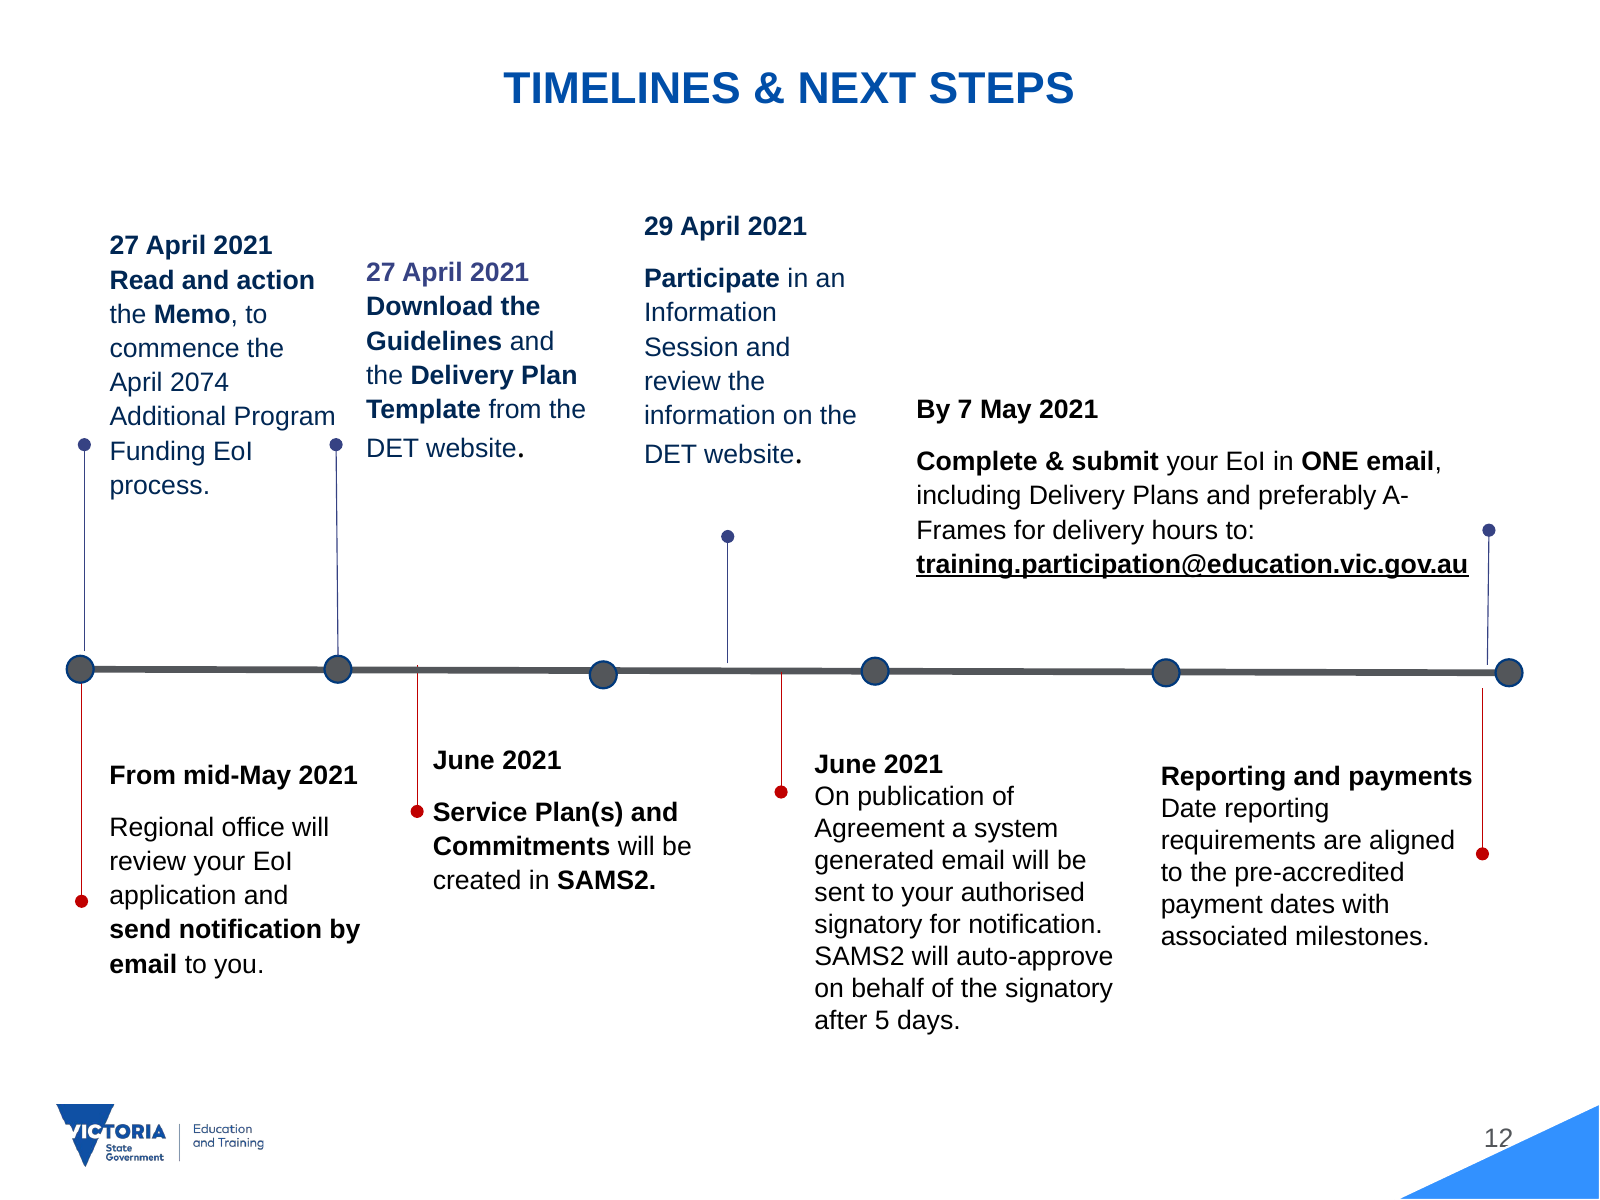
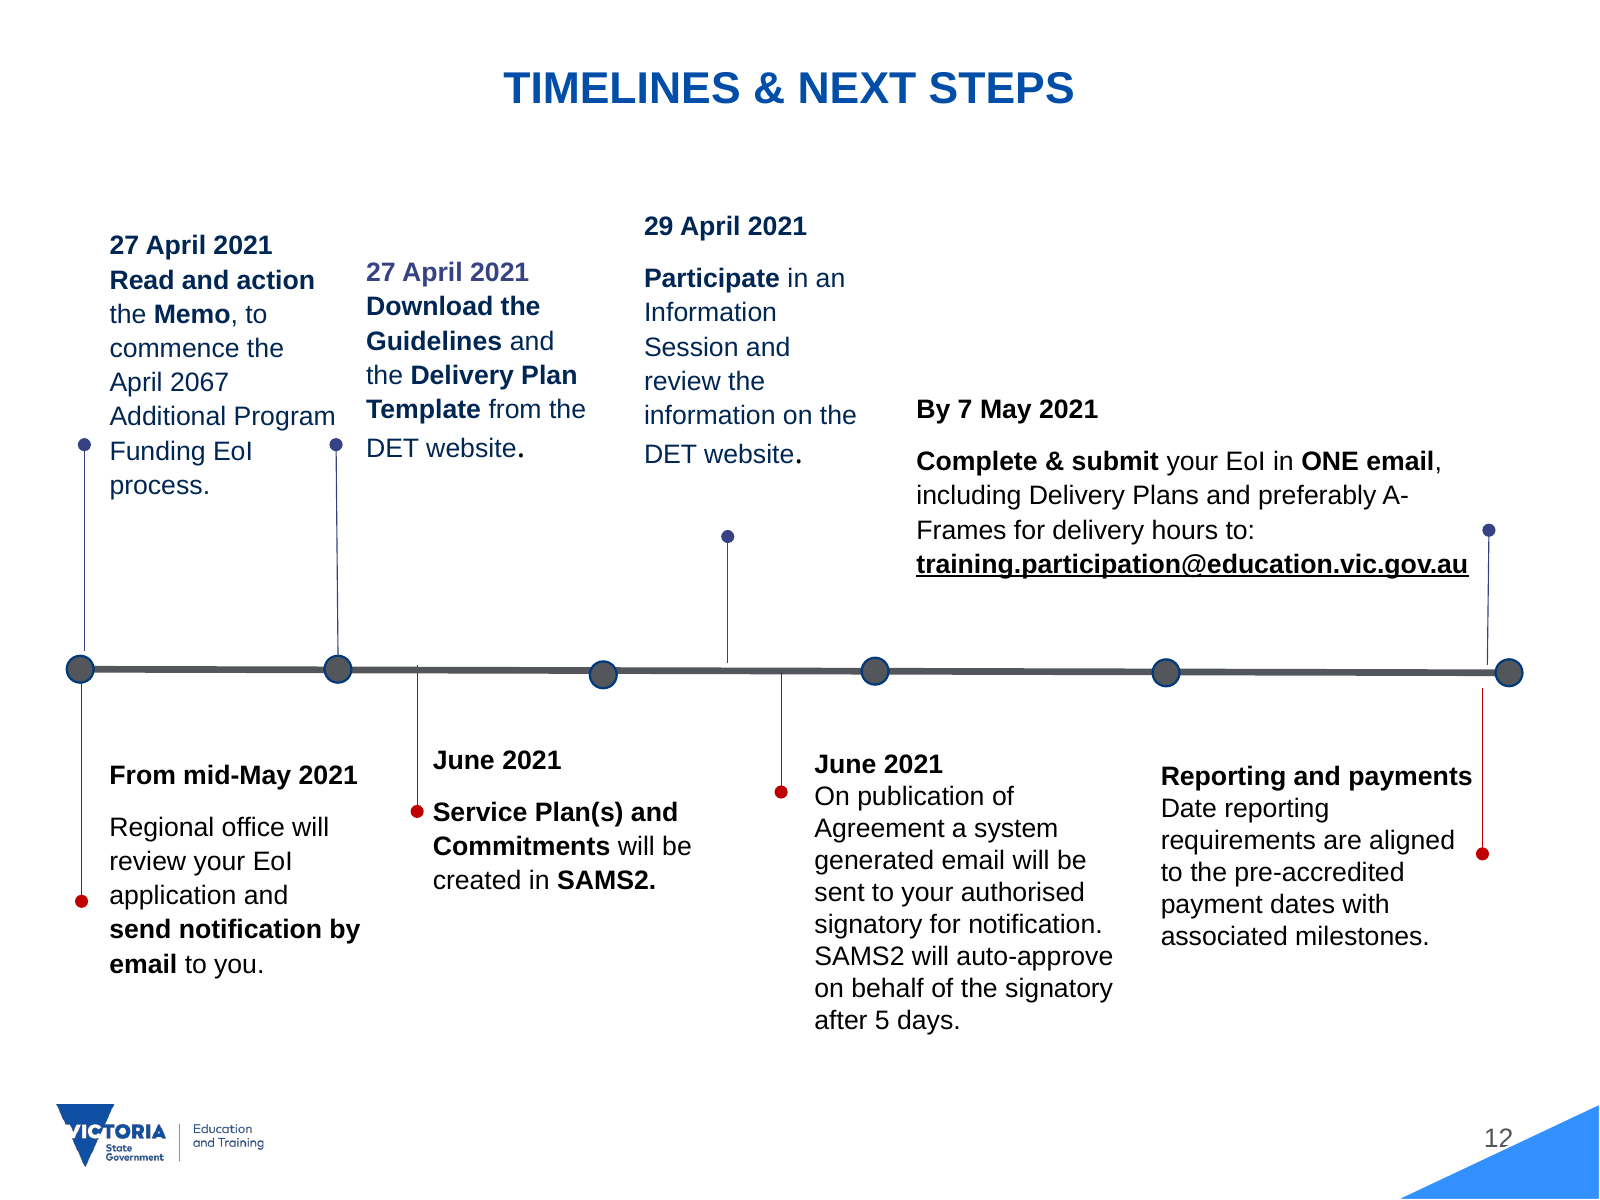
2074: 2074 -> 2067 (200, 383)
